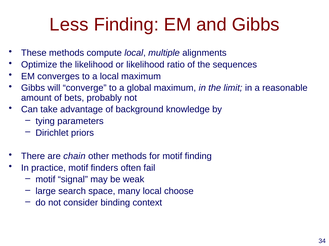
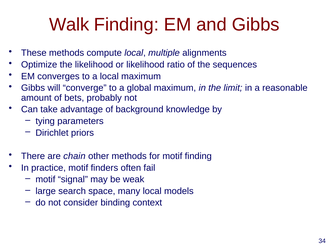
Less: Less -> Walk (69, 25)
choose: choose -> models (179, 192)
